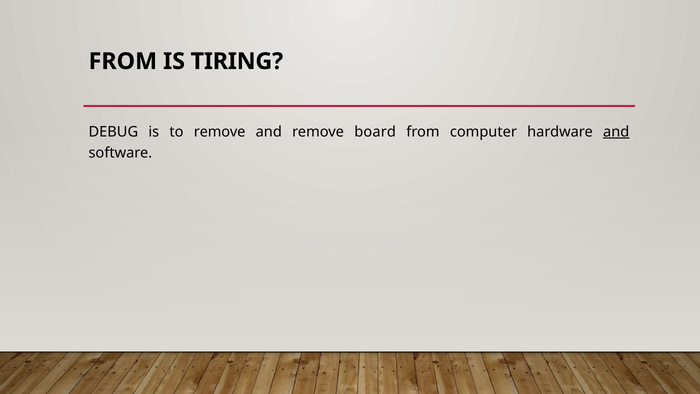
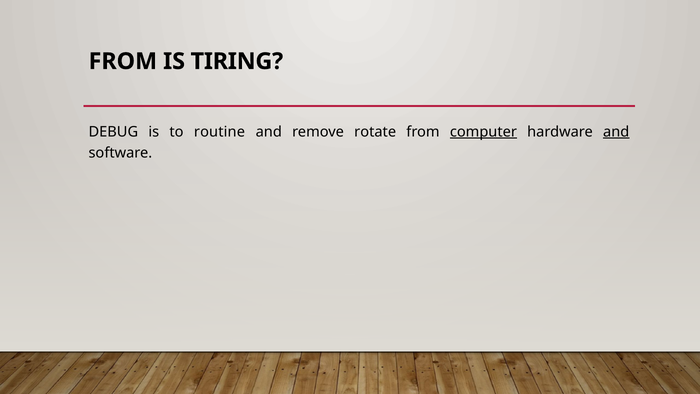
to remove: remove -> routine (219, 132)
board: board -> rotate (375, 132)
computer underline: none -> present (483, 132)
